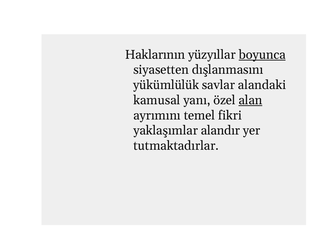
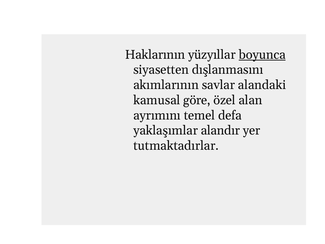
yükümlülük: yükümlülük -> akımlarının (166, 85)
yanı: yanı -> göre (197, 100)
alan underline: present -> none (251, 100)
fikri: fikri -> defa (230, 115)
